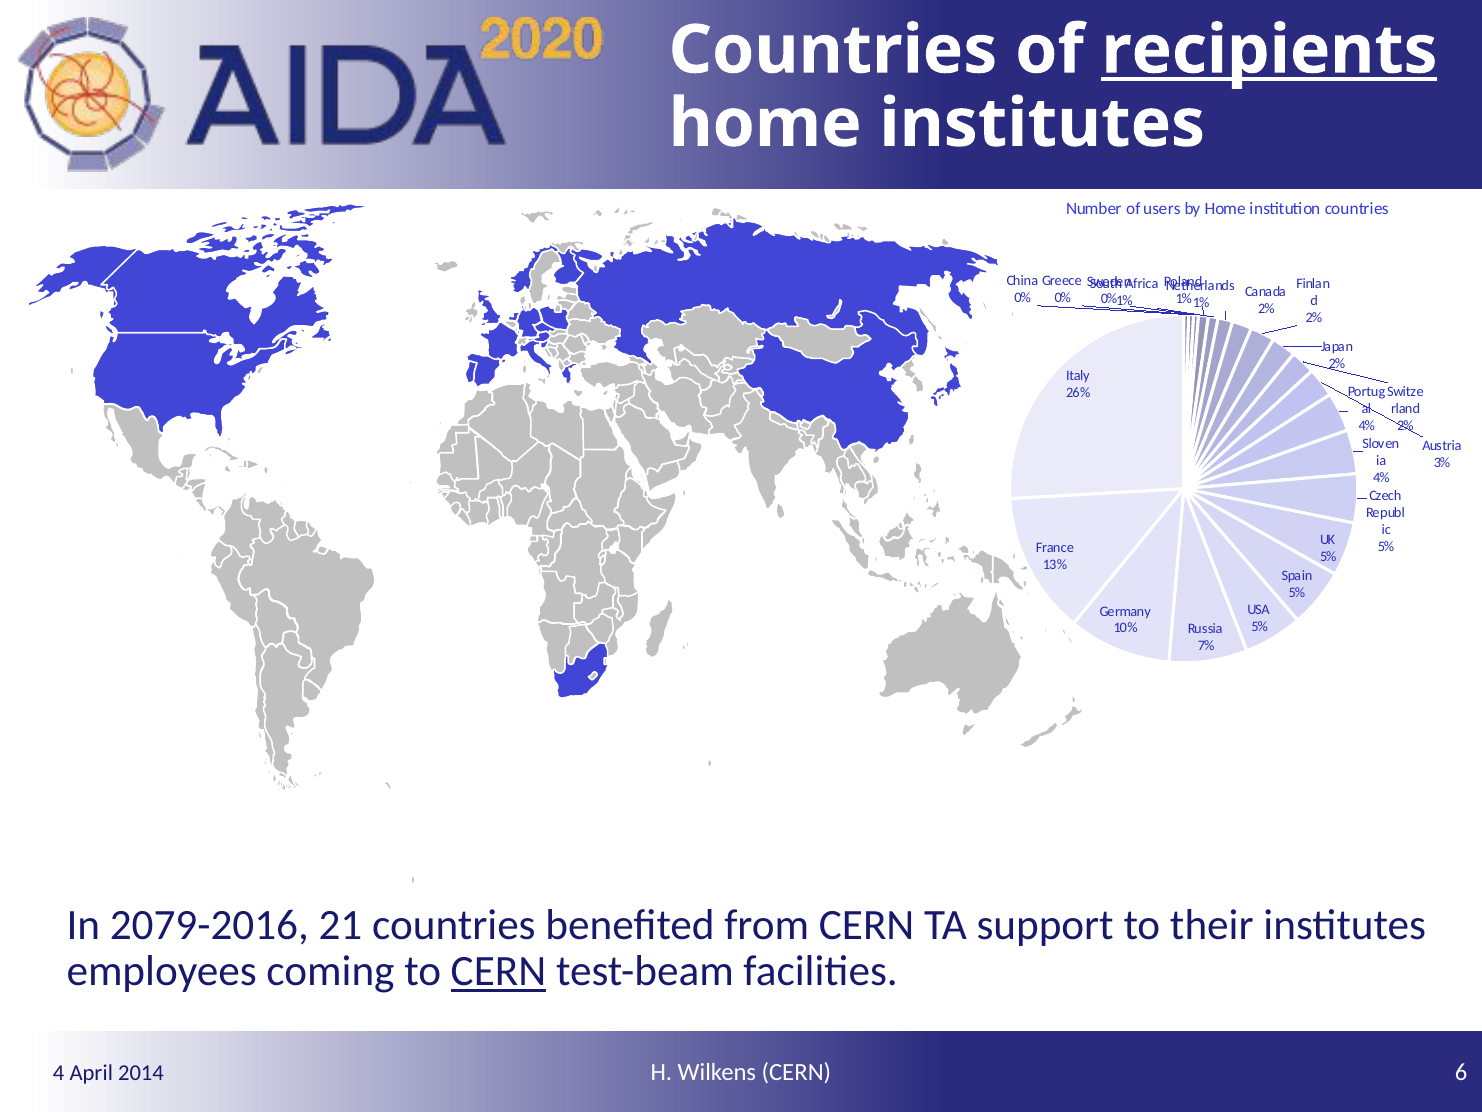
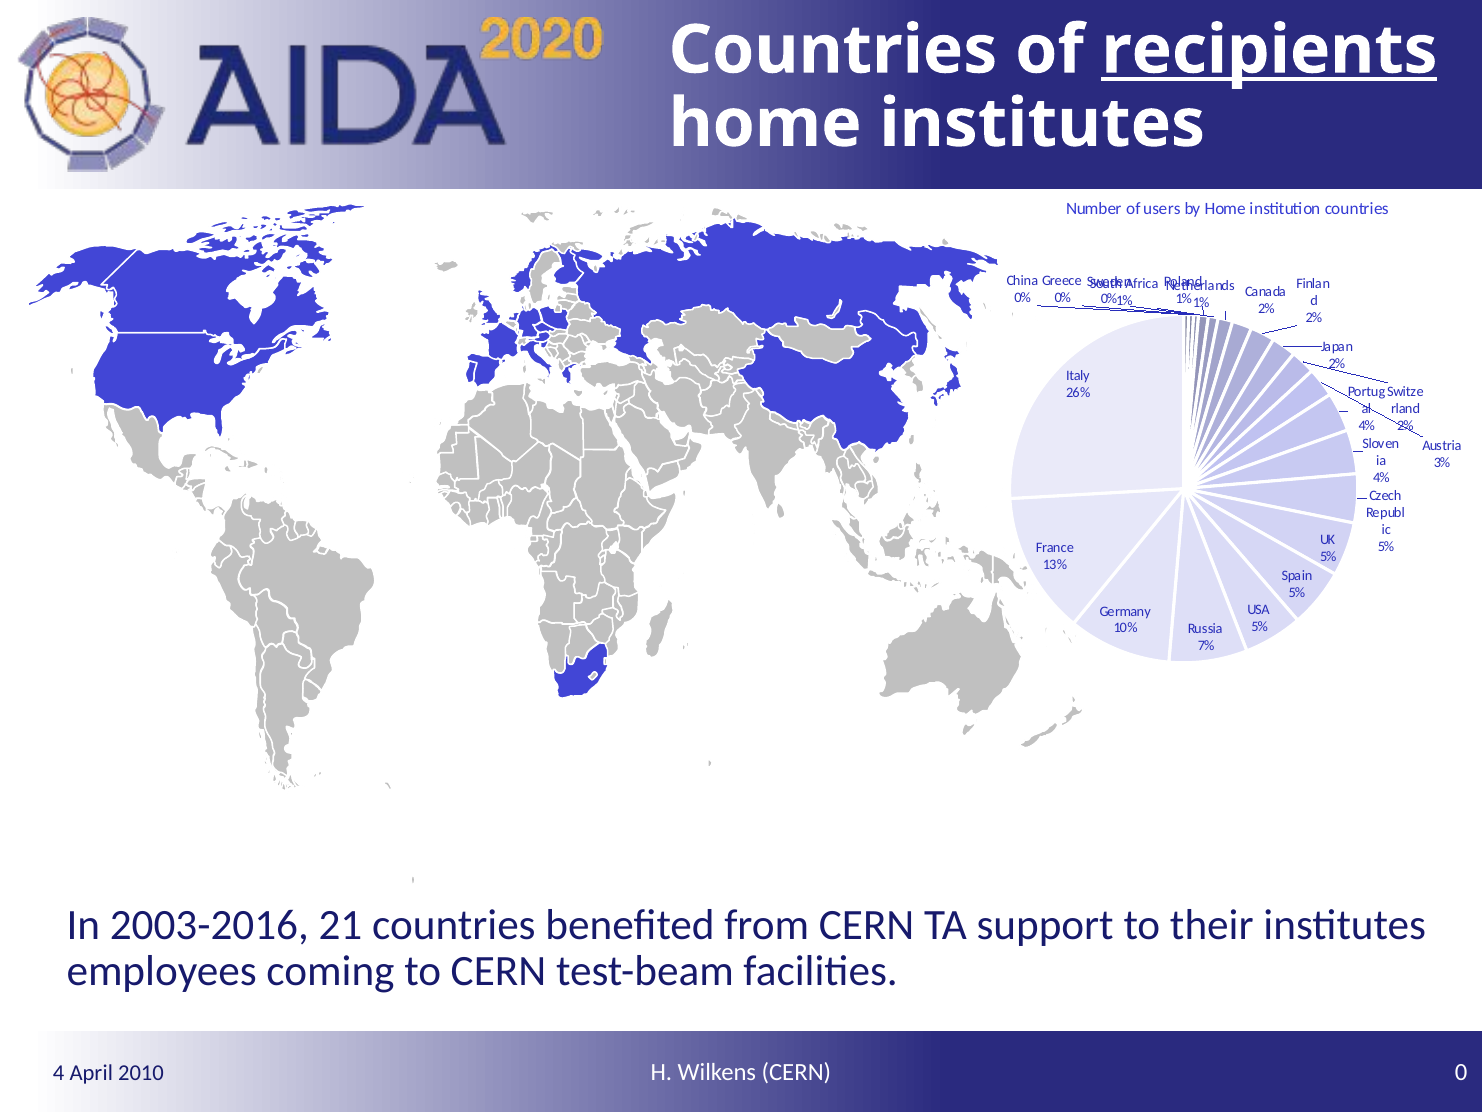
2079-2016: 2079-2016 -> 2003-2016 (209, 925)
CERN underline: present -> none (498, 971)
6: 6 -> 0 (1461, 1072)
2014: 2014 -> 2010 (141, 1072)
